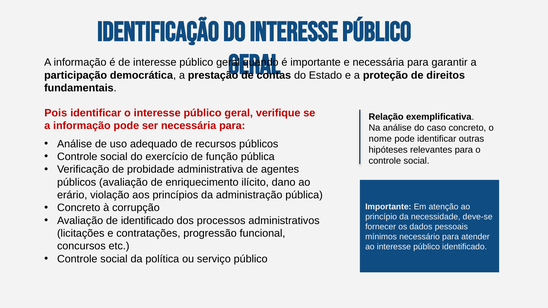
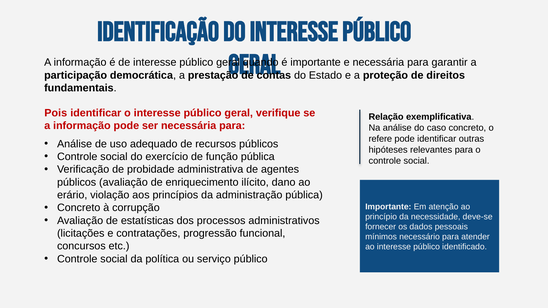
nome: nome -> refere (380, 139)
de identificado: identificado -> estatísticas (147, 221)
